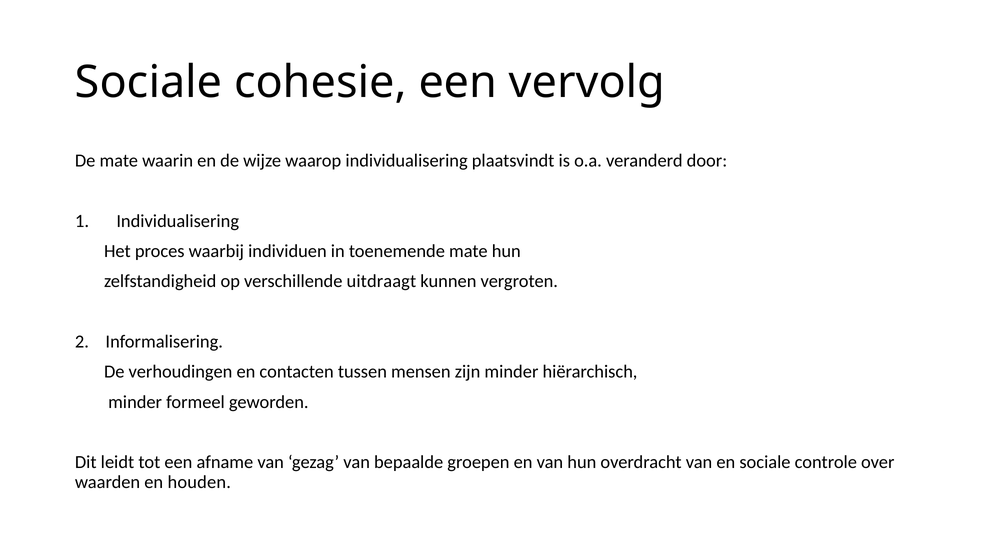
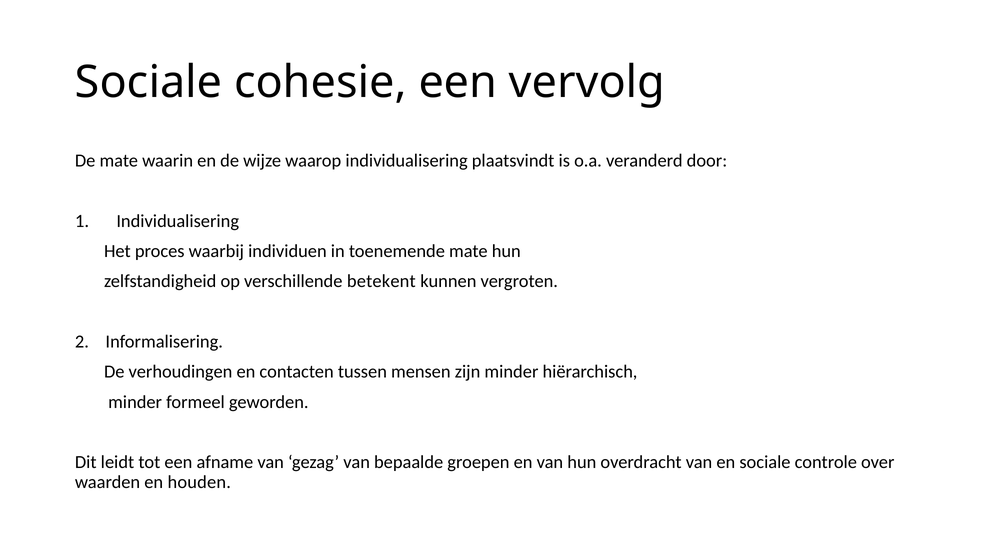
uitdraagt: uitdraagt -> betekent (381, 281)
